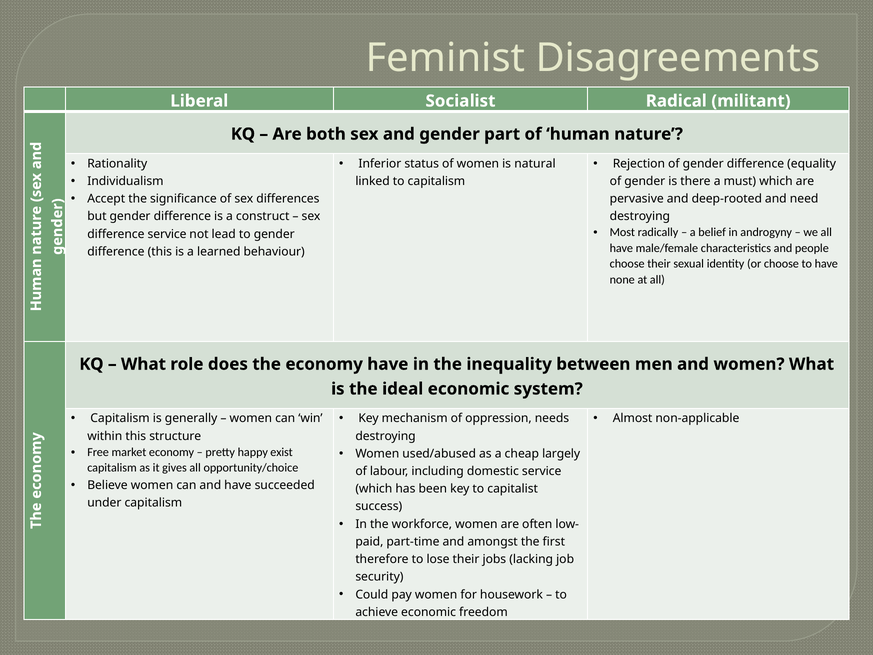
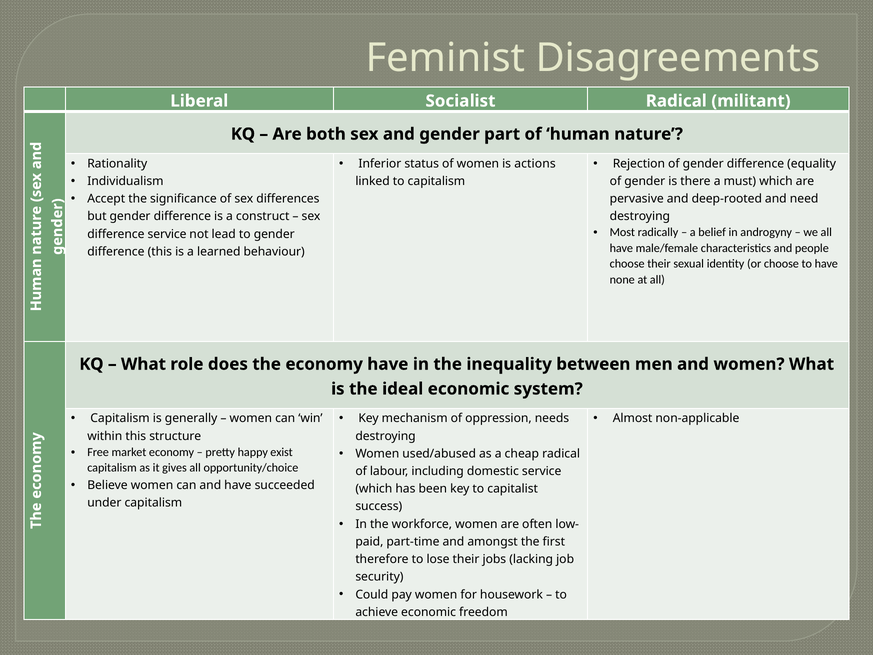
natural: natural -> actions (535, 164)
cheap largely: largely -> radical (561, 453)
